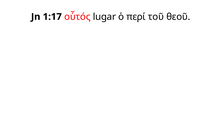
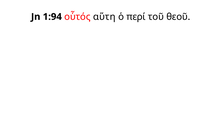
1:17: 1:17 -> 1:94 (52, 17)
lugar: lugar -> αὕτη (104, 17)
